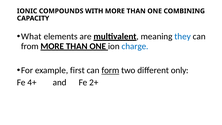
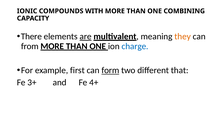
What: What -> There (31, 36)
are underline: none -> present (86, 36)
they colour: blue -> orange (183, 36)
only: only -> that (180, 70)
4+: 4+ -> 3+ (32, 82)
2+: 2+ -> 4+ (94, 82)
